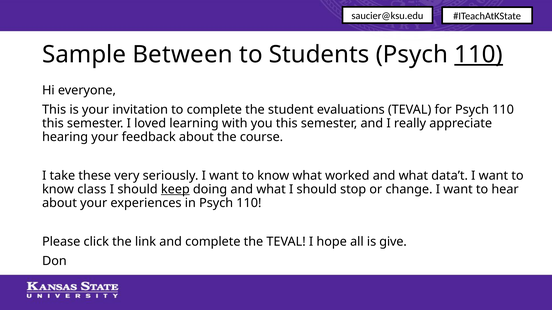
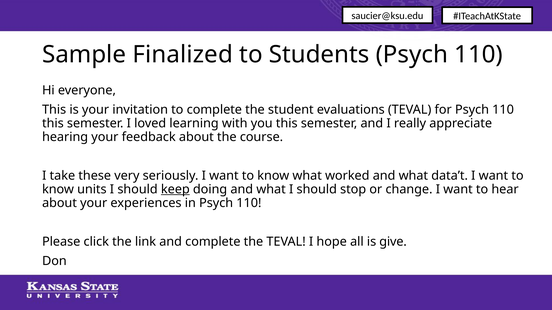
Between: Between -> Finalized (183, 55)
110 underline: present -> none (479, 55)
class: class -> units (92, 190)
